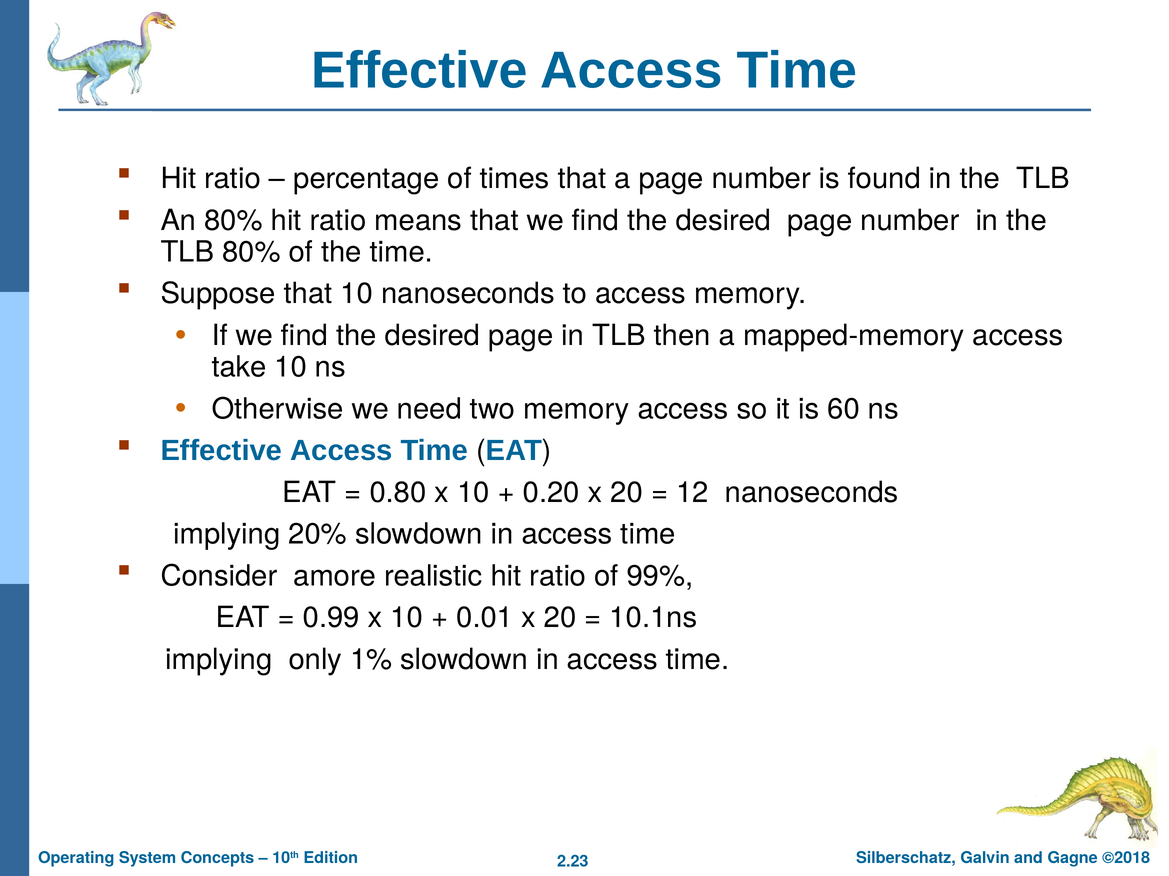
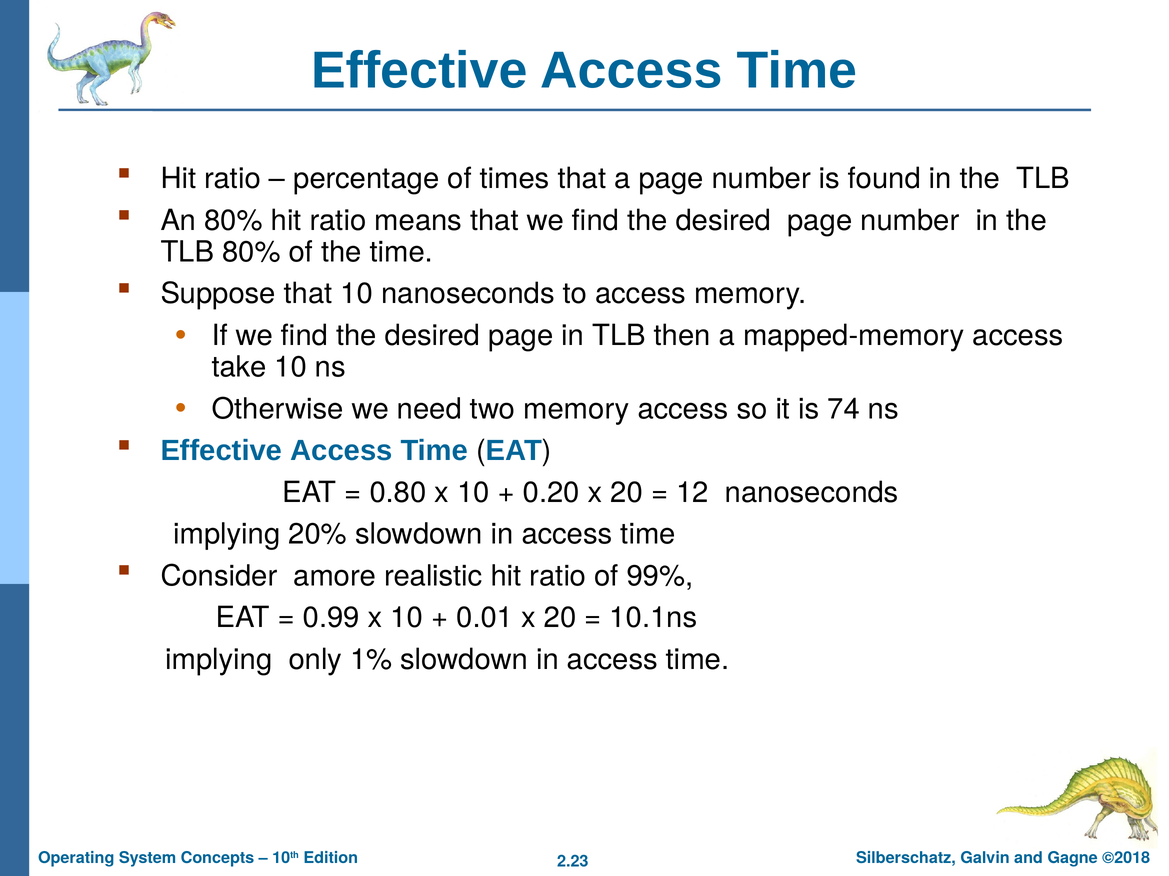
60: 60 -> 74 (844, 409)
